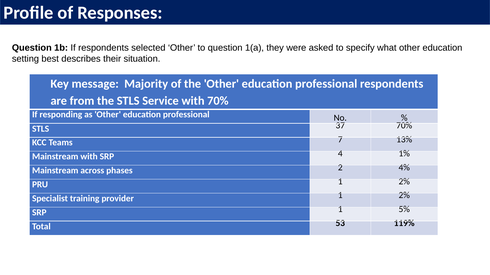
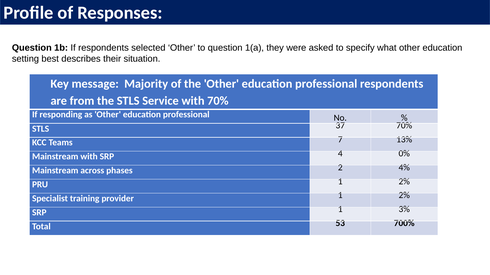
1%: 1% -> 0% (404, 154)
5%: 5% -> 3% (404, 210)
119%: 119% -> 700% (404, 224)
